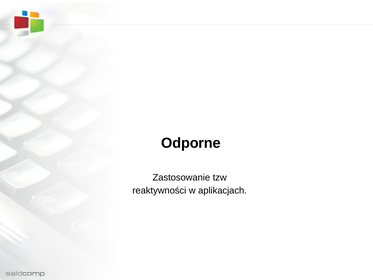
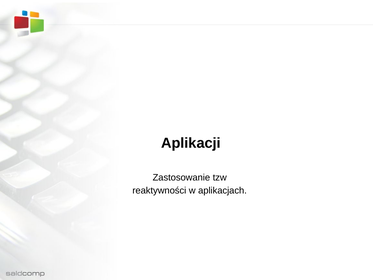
Odporne: Odporne -> Aplikacji (191, 143)
